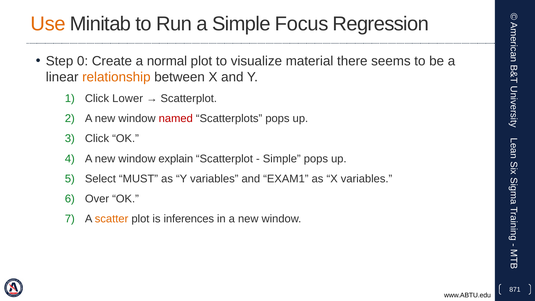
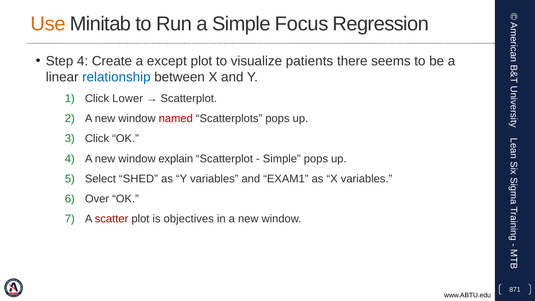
Step 0: 0 -> 4 (83, 61)
normal: normal -> except (167, 61)
material: material -> patients (310, 61)
relationship colour: orange -> blue (116, 77)
MUST: MUST -> SHED (138, 179)
scatter colour: orange -> red (112, 219)
inferences: inferences -> objectives (189, 219)
